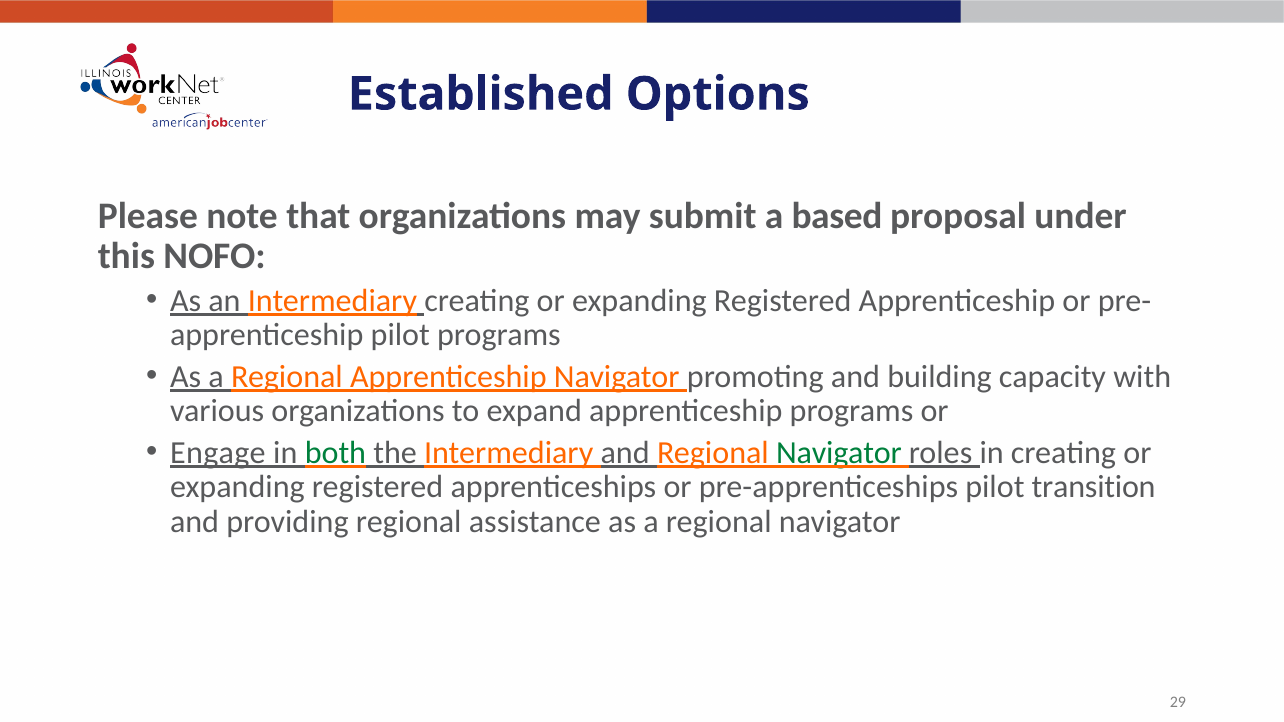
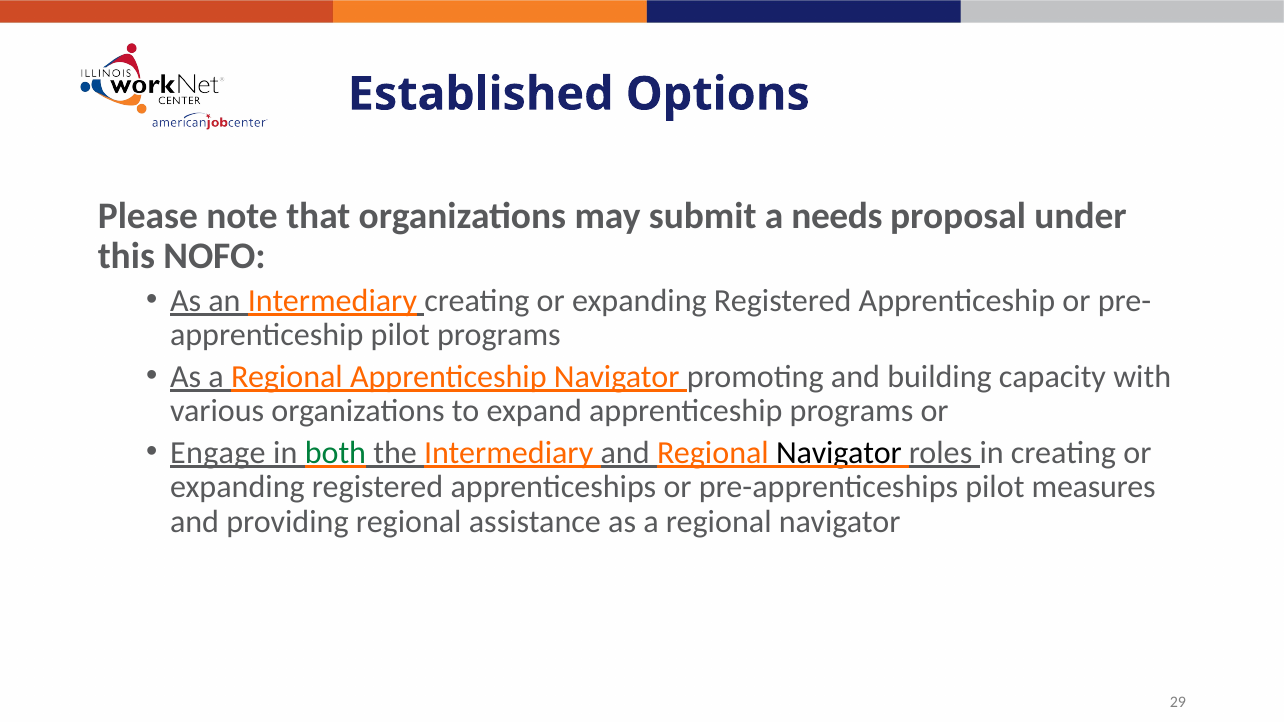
based: based -> needs (837, 216)
Navigator colour: green -> black (839, 453)
transition: transition -> measures (1094, 487)
